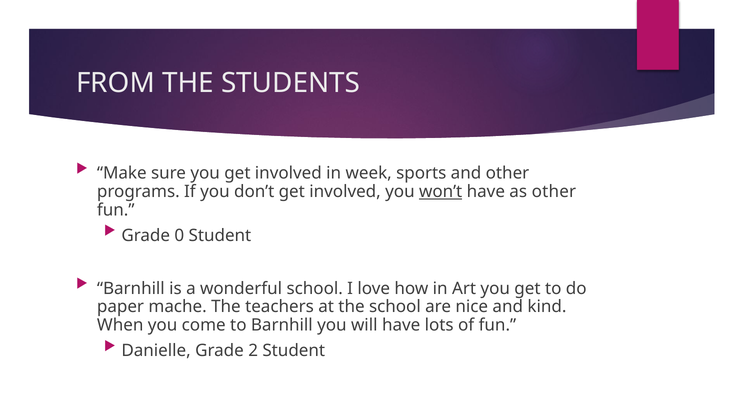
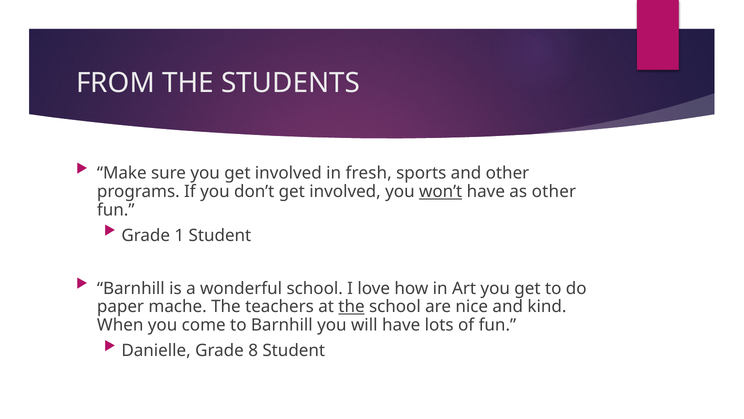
week: week -> fresh (369, 173)
0: 0 -> 1 (179, 235)
the underline: none -> present (352, 306)
2: 2 -> 8 (253, 350)
